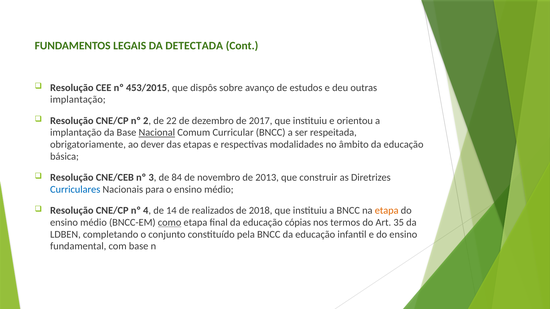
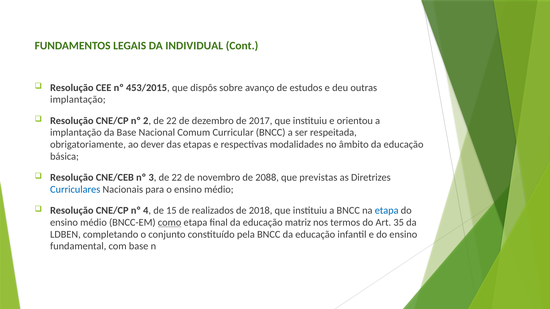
DETECTADA: DETECTADA -> INDIVIDUAL (194, 46)
Nacional underline: present -> none (157, 133)
3 de 84: 84 -> 22 (177, 178)
2013: 2013 -> 2088 (267, 178)
construir: construir -> previstas (318, 178)
14: 14 -> 15 (171, 211)
etapa colour: orange -> blue (387, 211)
cópias: cópias -> matriz (298, 223)
